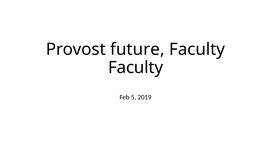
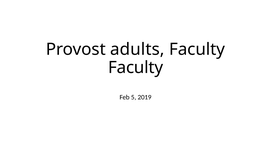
future: future -> adults (137, 49)
